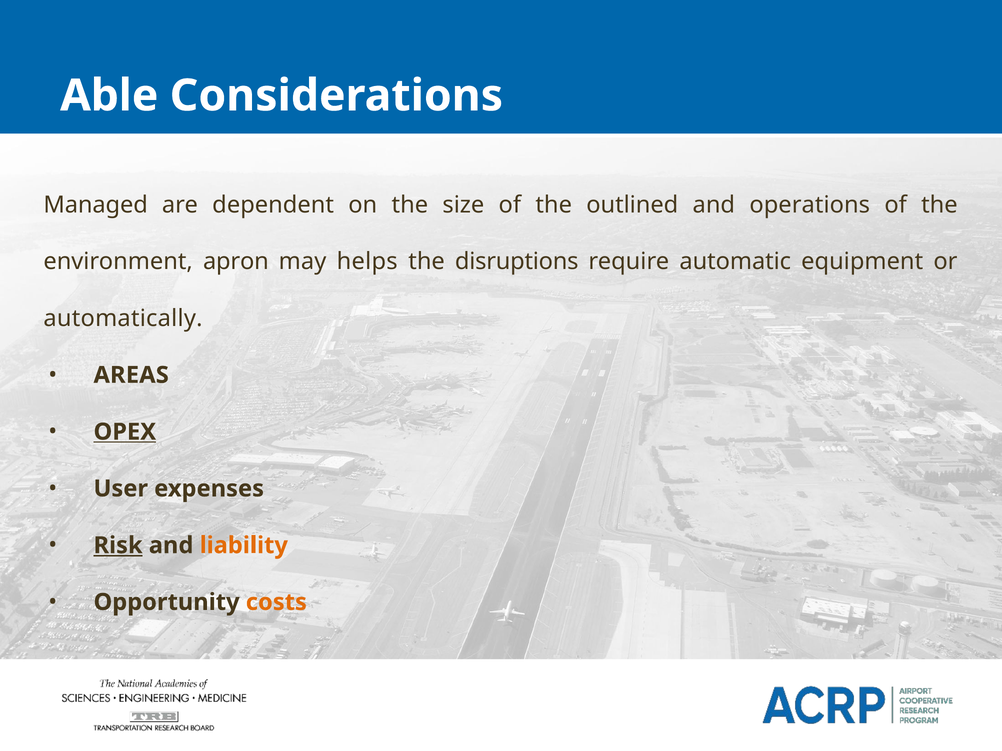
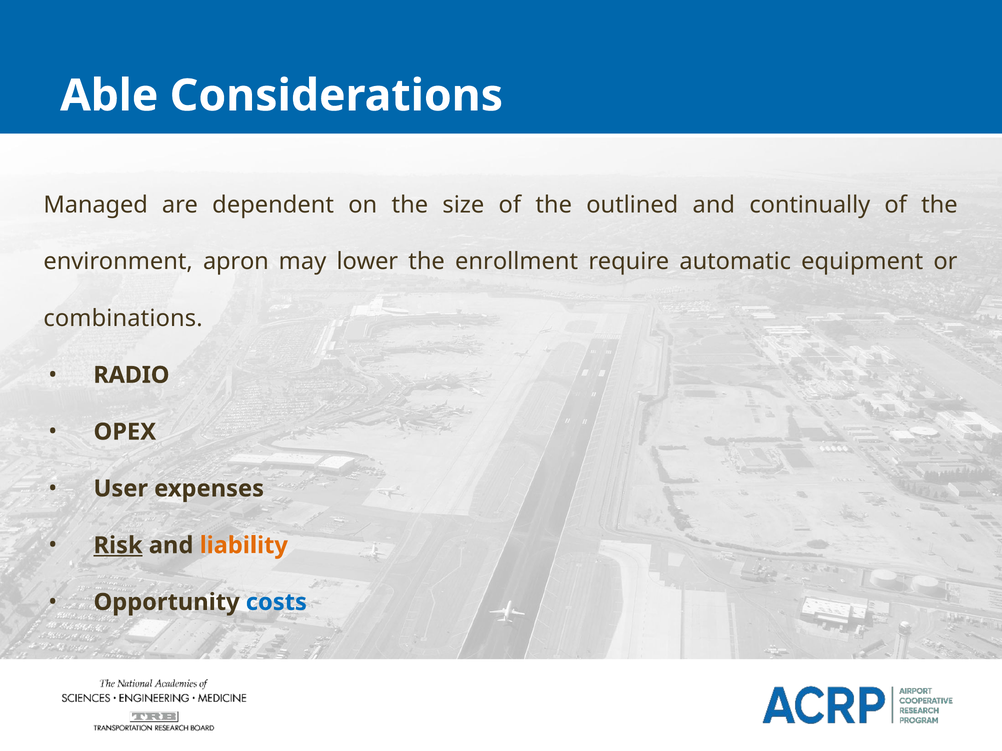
operations: operations -> continually (810, 205)
helps: helps -> lower (367, 262)
disruptions: disruptions -> enrollment (517, 262)
automatically: automatically -> combinations (123, 319)
AREAS: AREAS -> RADIO (131, 375)
OPEX underline: present -> none (125, 432)
costs colour: orange -> blue (276, 603)
